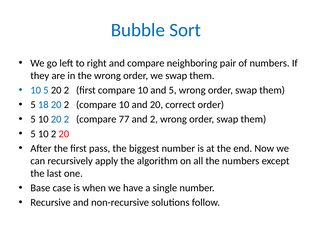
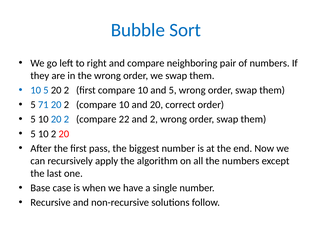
18: 18 -> 71 (43, 105)
77: 77 -> 22 (124, 119)
